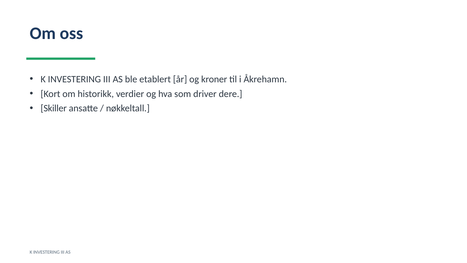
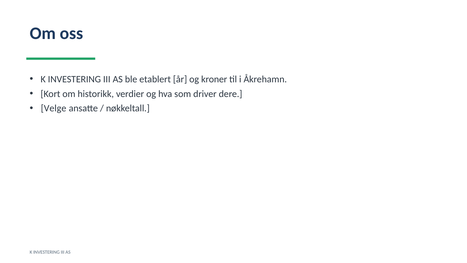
Skiller: Skiller -> Velge (54, 108)
